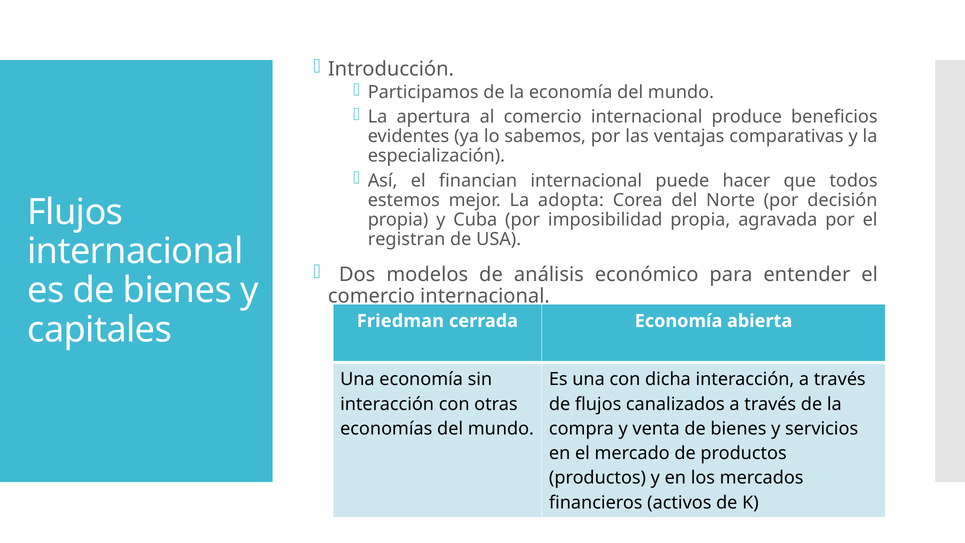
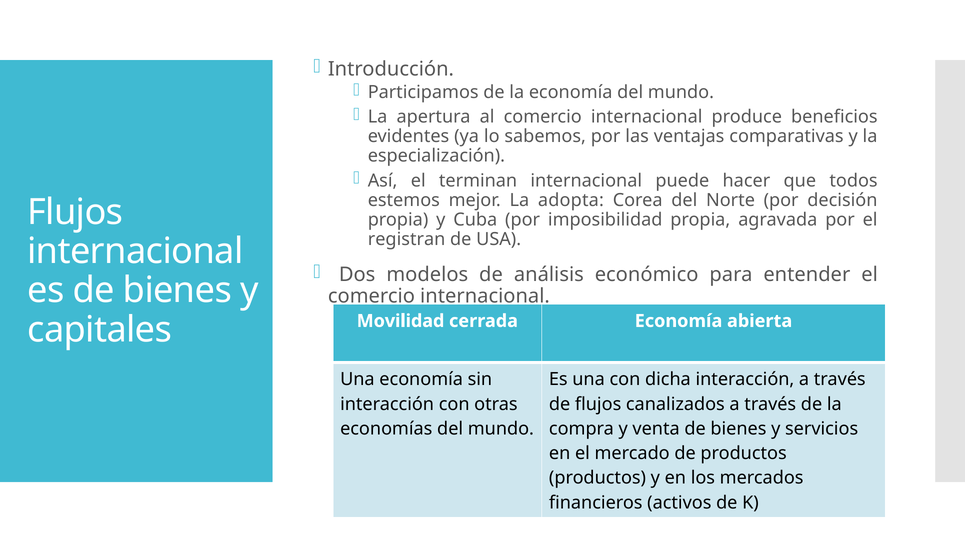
financian: financian -> terminan (478, 181)
Friedman: Friedman -> Movilidad (401, 321)
